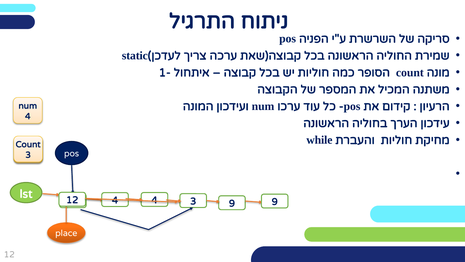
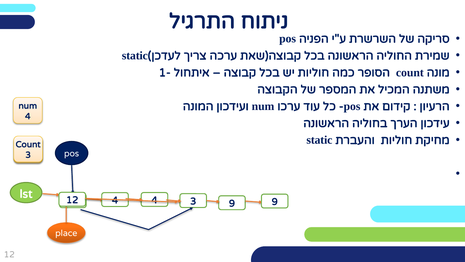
while: while -> static (319, 140)
